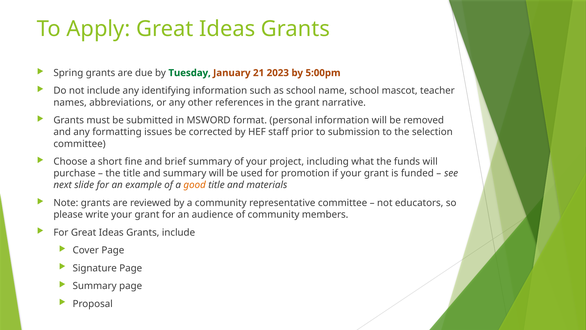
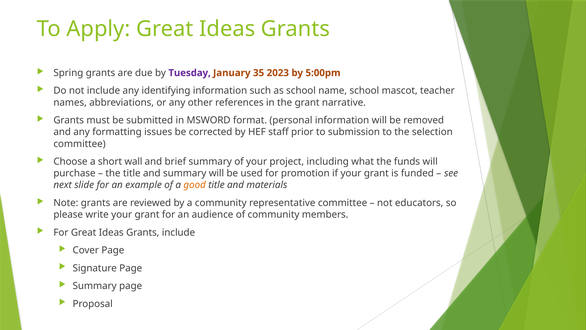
Tuesday colour: green -> purple (190, 73)
21: 21 -> 35 (259, 73)
fine: fine -> wall (133, 161)
